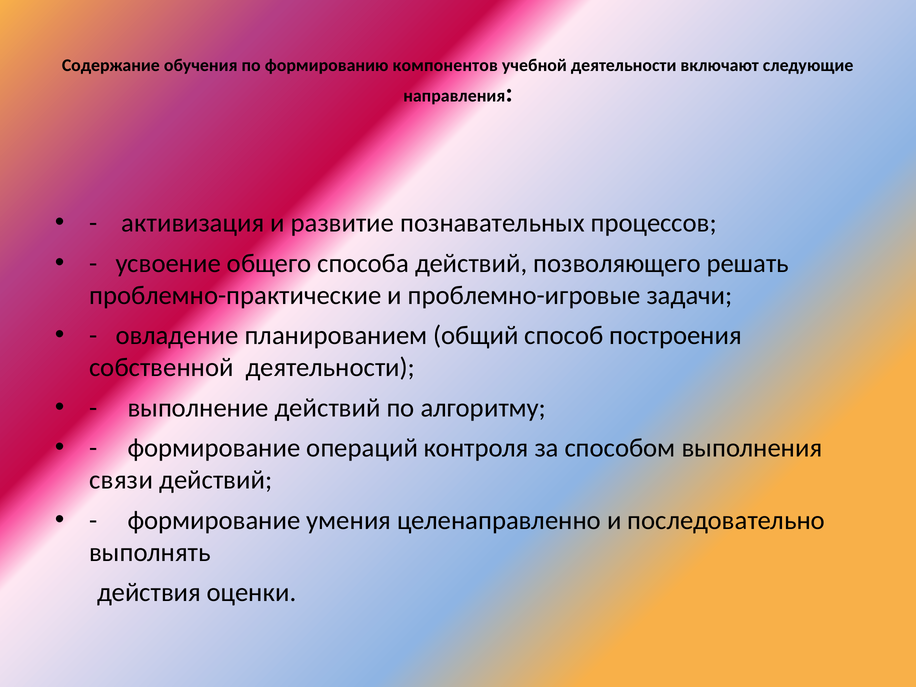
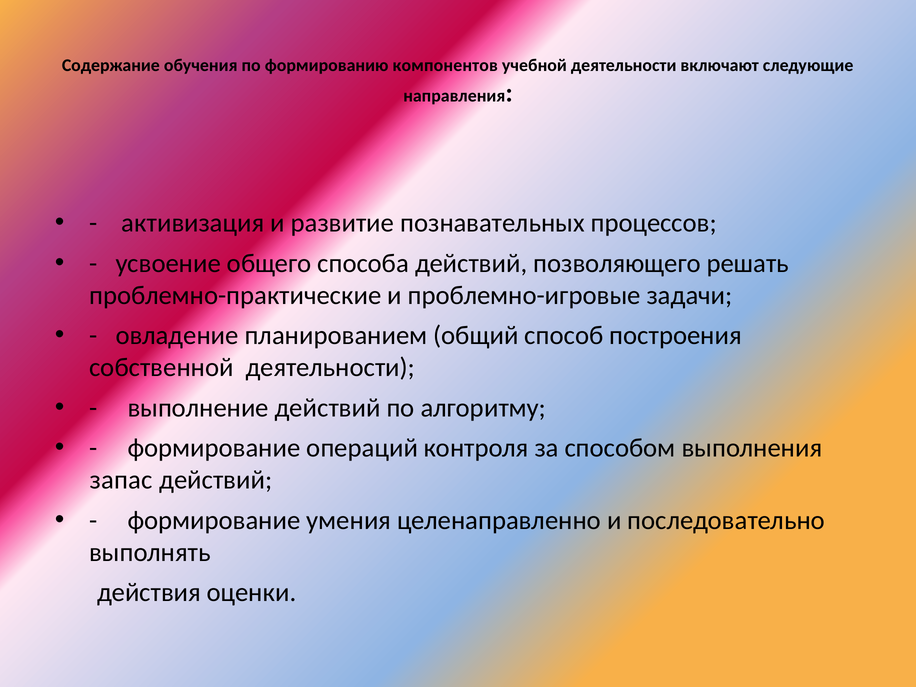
связи: связи -> запас (121, 480)
